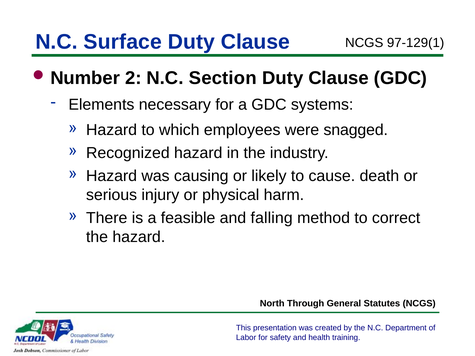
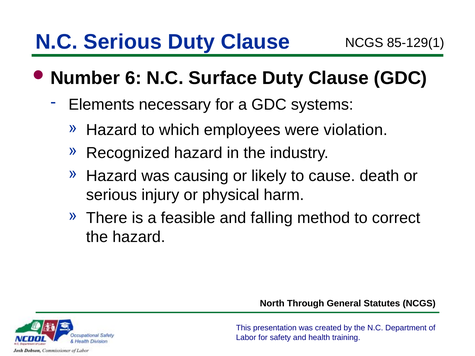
N.C Surface: Surface -> Serious (123, 42)
97-129(1: 97-129(1 -> 85-129(1 (416, 43)
2: 2 -> 6 (133, 78)
Section: Section -> Surface (223, 78)
snagged: snagged -> violation (356, 130)
